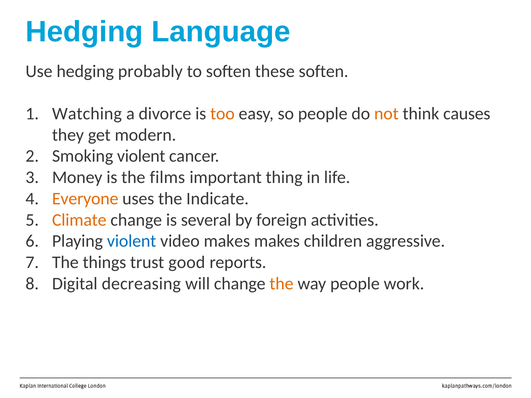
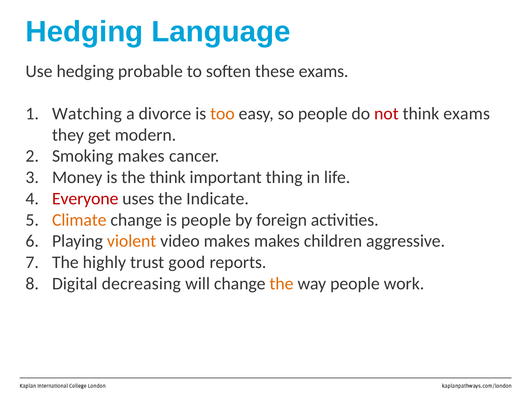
probably: probably -> probable (150, 71)
these soften: soften -> exams (324, 71)
not colour: orange -> red (386, 114)
think causes: causes -> exams (467, 114)
Smoking violent: violent -> makes (141, 156)
the films: films -> think (168, 177)
Everyone colour: orange -> red (85, 199)
is several: several -> people (206, 220)
violent colour: blue -> orange (132, 241)
things: things -> highly (104, 262)
